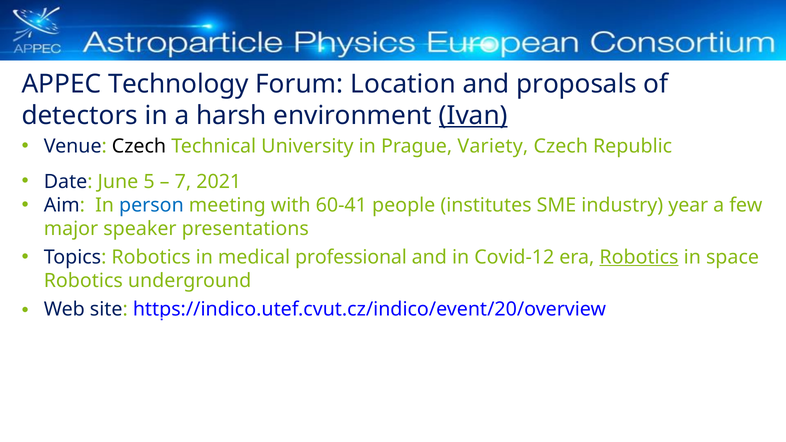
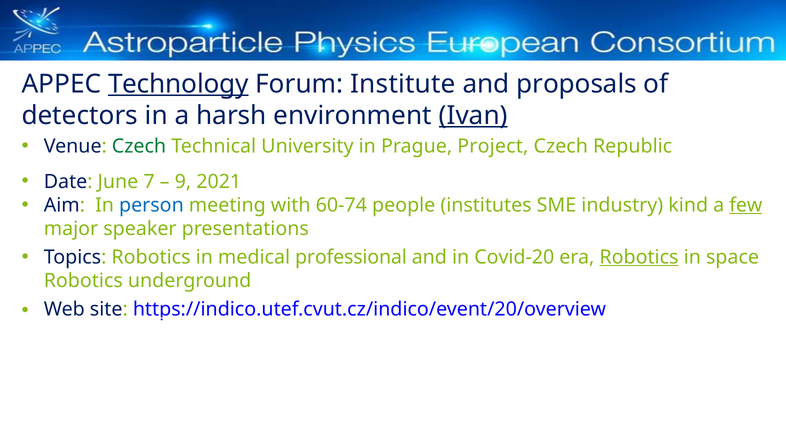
Technology underline: none -> present (178, 84)
Location: Location -> Institute (403, 84)
Czech colour: black -> green (139, 146)
Variety: Variety -> Project (493, 146)
5: 5 -> 7 (149, 182)
7: 7 -> 9 (183, 182)
60-41: 60-41 -> 60-74 (341, 205)
year: year -> kind (688, 205)
few underline: none -> present (746, 205)
Covid-12: Covid-12 -> Covid-20 (514, 257)
